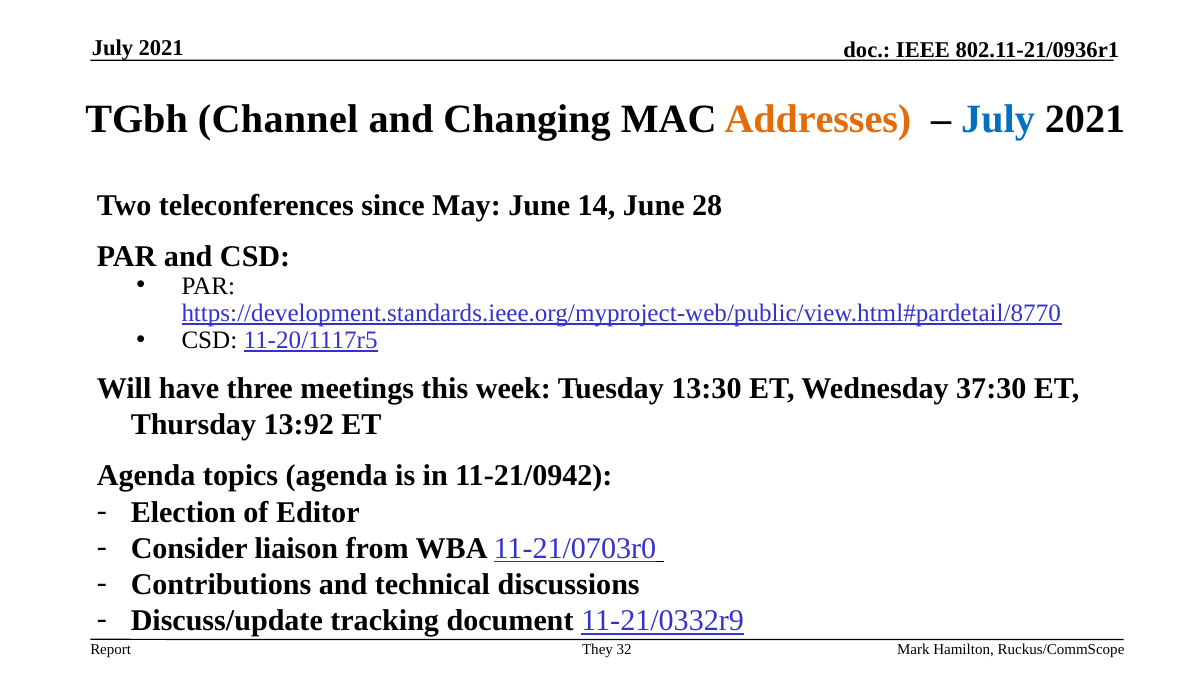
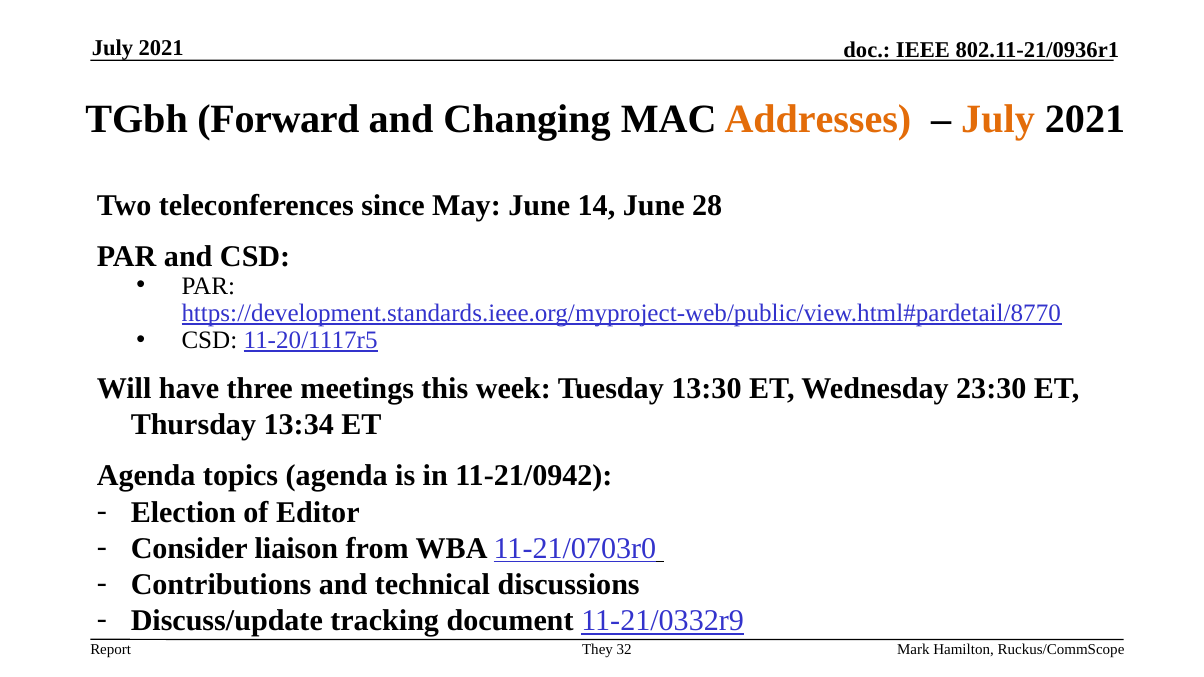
Channel: Channel -> Forward (278, 119)
July colour: blue -> orange (998, 119)
37:30: 37:30 -> 23:30 (991, 389)
13:92: 13:92 -> 13:34 (299, 425)
